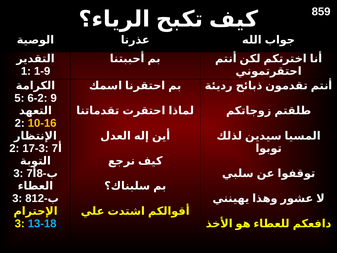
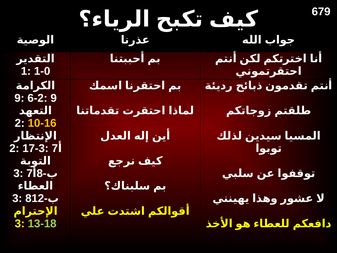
859: 859 -> 679 (321, 12)
1-9: 1-9 -> 1-0 (42, 71)
5: 5 -> 9 (19, 98)
13-18 colour: light blue -> light green (42, 223)
